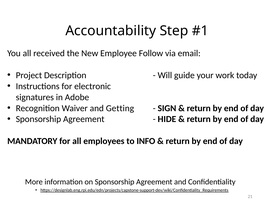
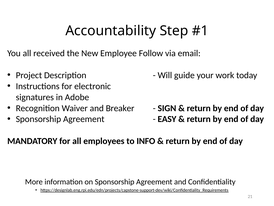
Getting: Getting -> Breaker (120, 108)
HIDE: HIDE -> EASY (167, 119)
